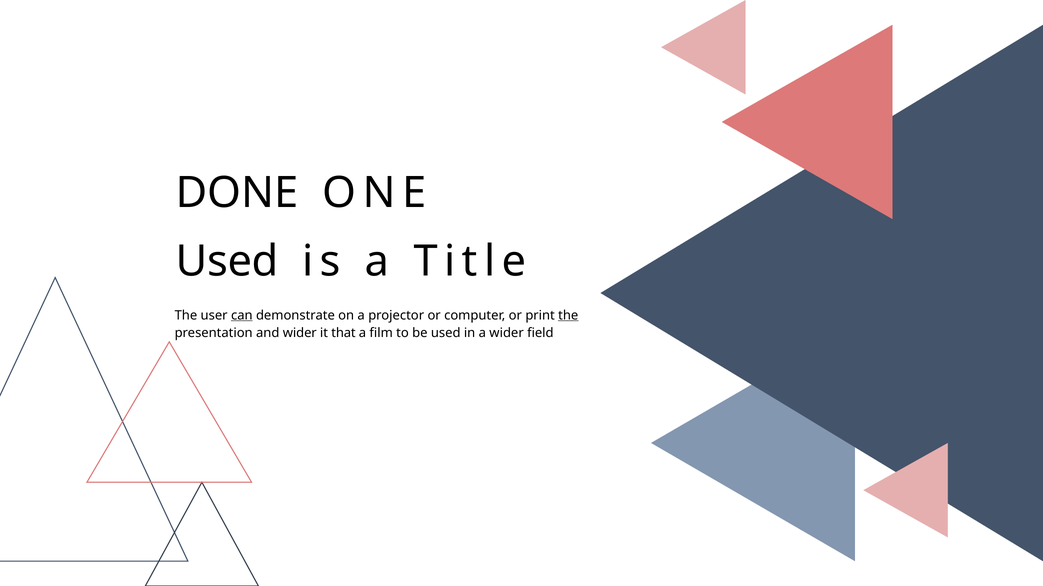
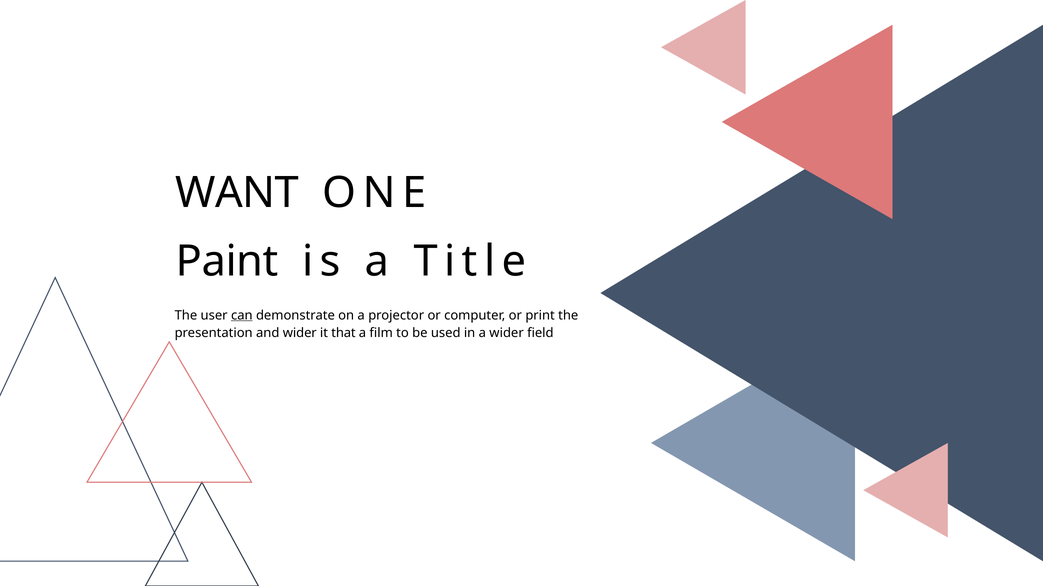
DONE: DONE -> WANT (237, 193)
Used: Used -> Paint (227, 262)
the underline: present -> none (568, 316)
